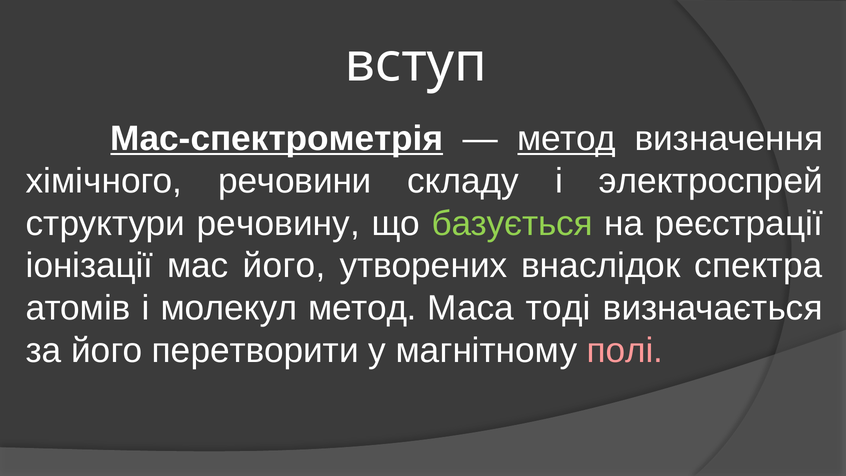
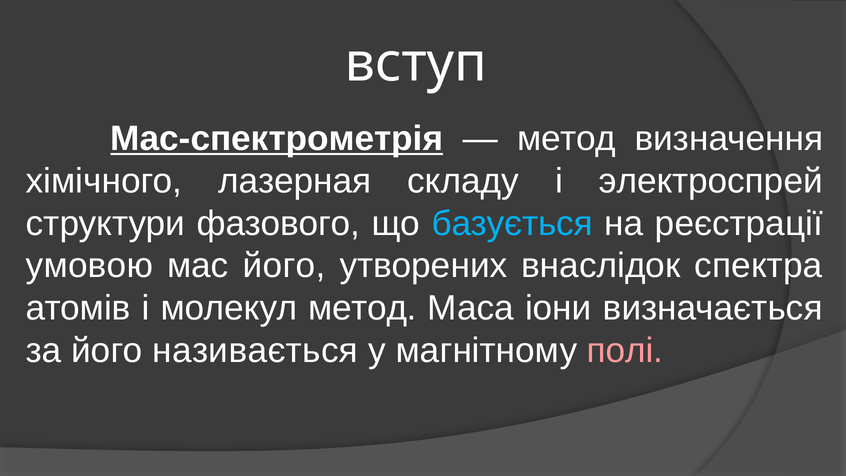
метод underline: present -> none (567, 139)
речовини: речовини -> лазерная (295, 181)
речовину: речовину -> фазового (278, 223)
базується colour: light green -> light blue (512, 223)
іонізації: іонізації -> умовою (89, 266)
тоді: тоді -> іони (558, 308)
перетворити: перетворити -> називається (255, 350)
